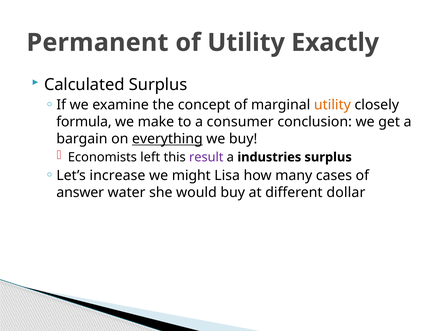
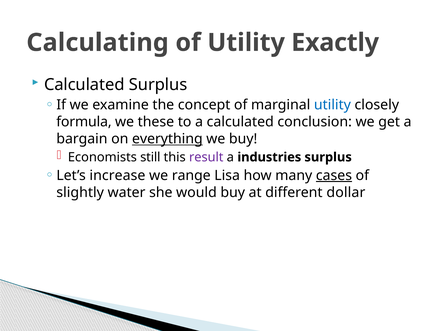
Permanent: Permanent -> Calculating (98, 43)
utility colour: orange -> blue (332, 105)
make: make -> these (156, 122)
a consumer: consumer -> calculated (240, 122)
left: left -> still (150, 157)
might: might -> range (191, 175)
cases underline: none -> present (334, 175)
answer: answer -> slightly (80, 192)
